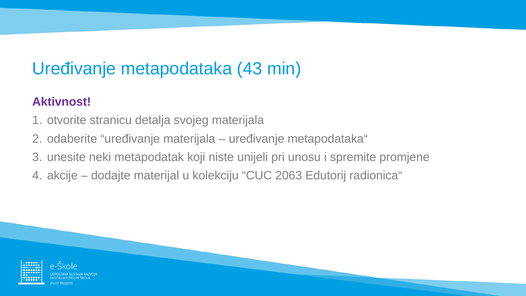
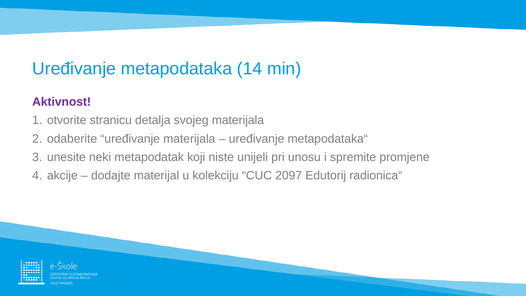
43: 43 -> 14 (250, 69)
2063: 2063 -> 2097 (289, 176)
